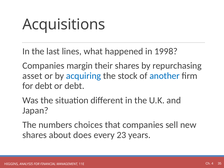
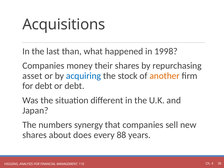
lines: lines -> than (72, 51)
margin: margin -> money (80, 66)
another colour: blue -> orange (165, 76)
choices: choices -> synergy (89, 125)
23: 23 -> 88 (121, 135)
